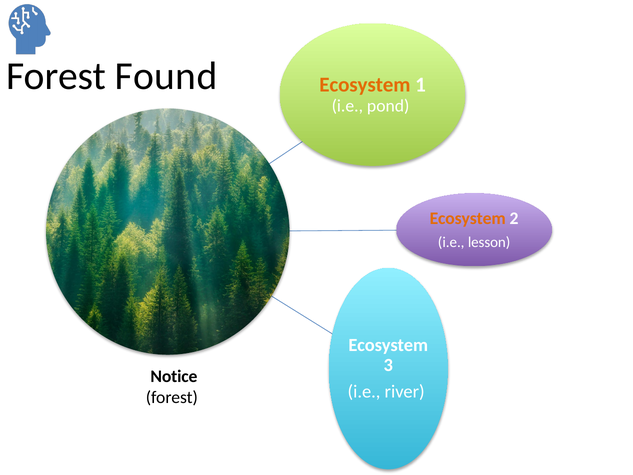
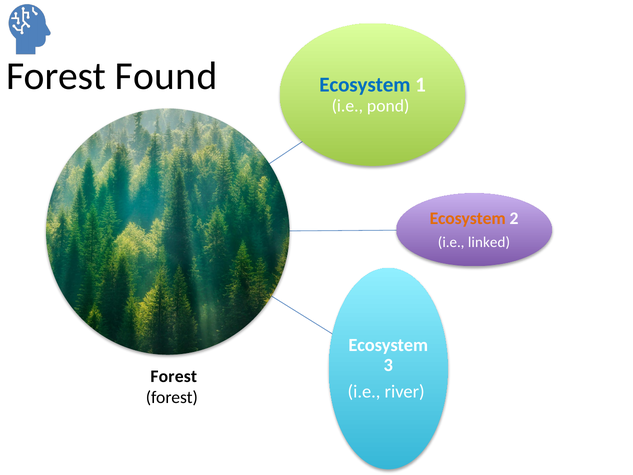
Ecosystem colour: orange -> blue (365, 85)
lesson: lesson -> linked (489, 242)
Notice: Notice -> Forest (174, 376)
